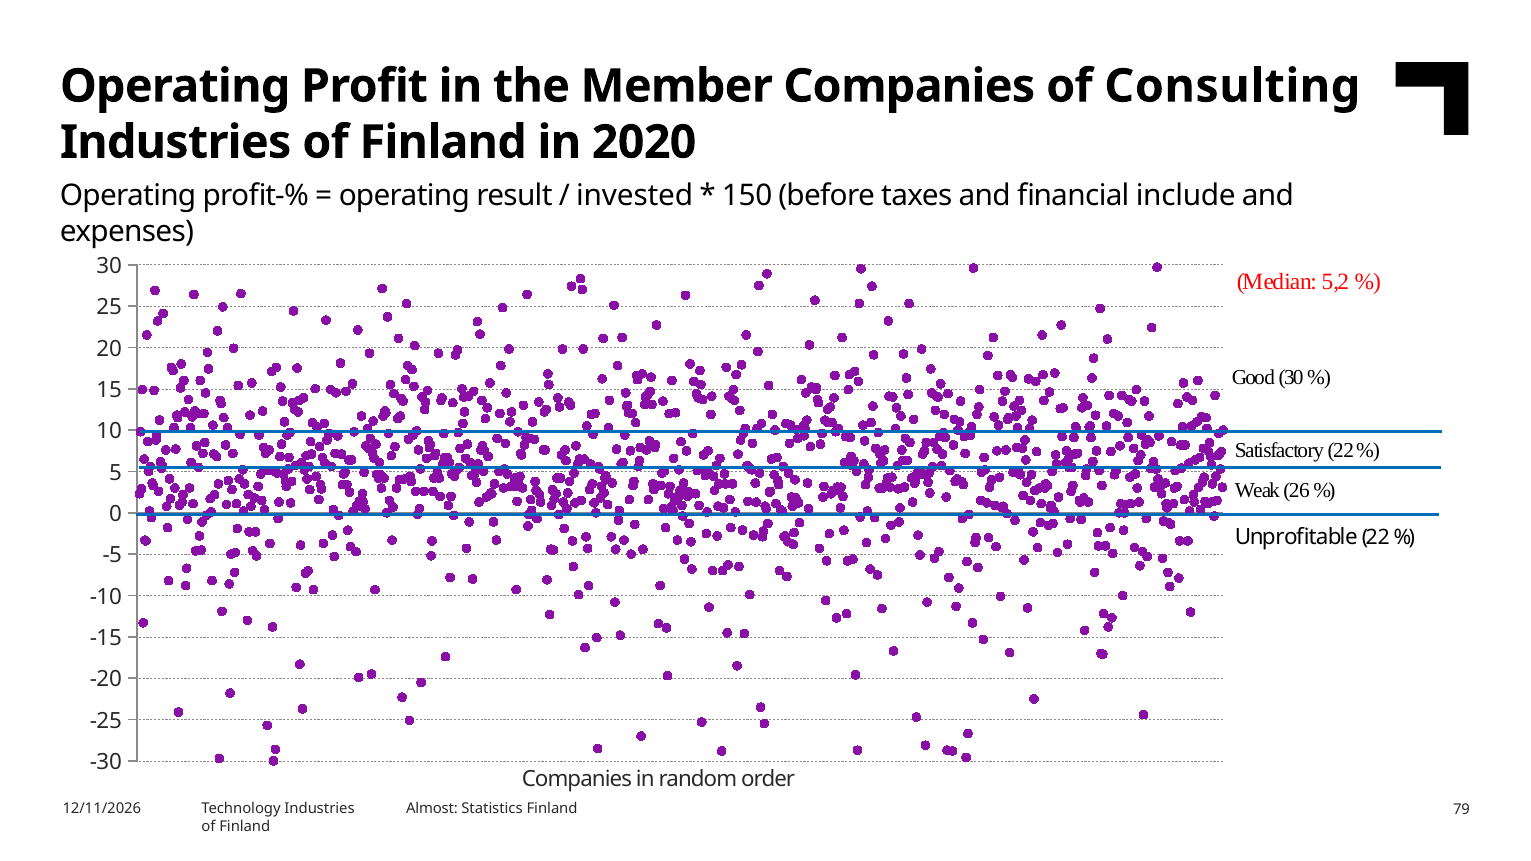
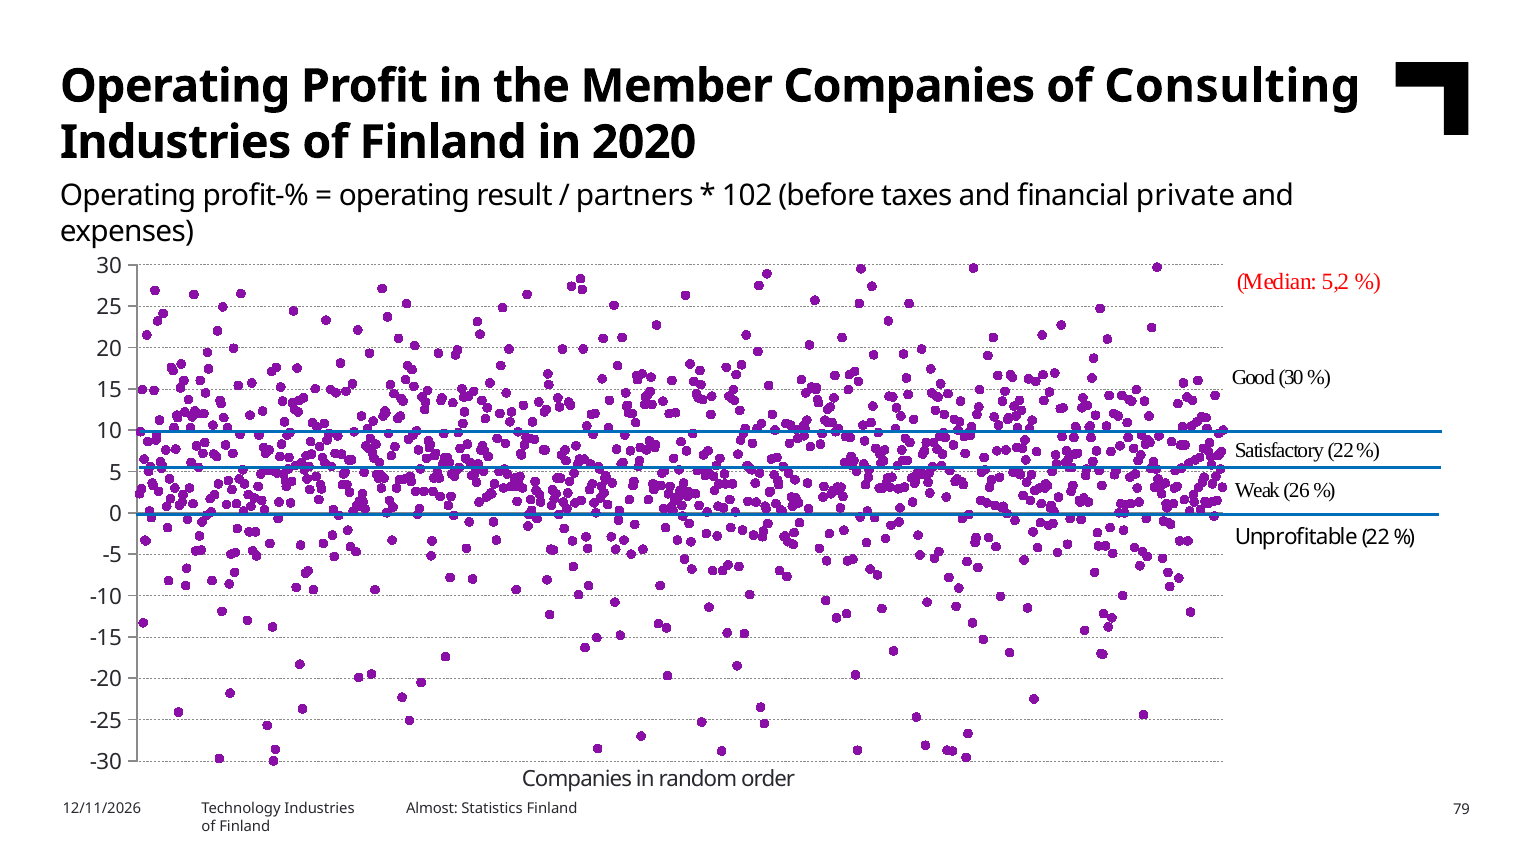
invested: invested -> partners (635, 196)
150: 150 -> 102 (747, 196)
include: include -> private (1186, 196)
